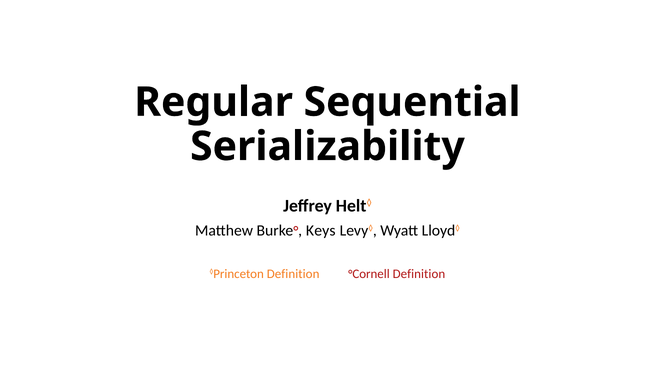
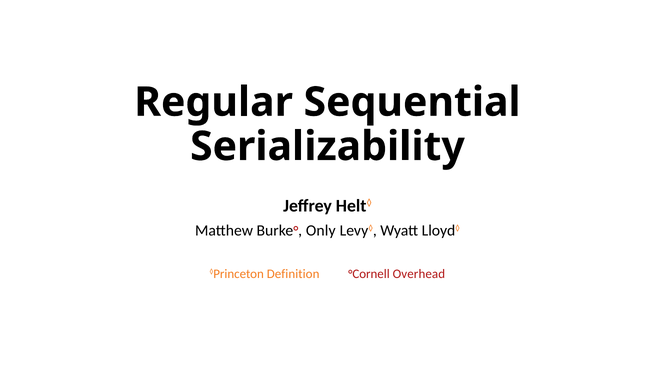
Keys: Keys -> Only (321, 230)
○Cornell Definition: Definition -> Overhead (419, 273)
